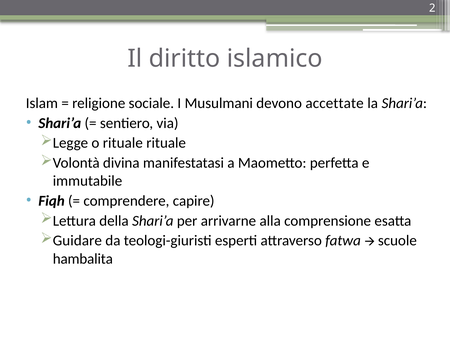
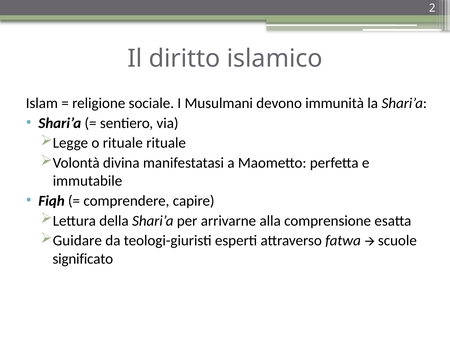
accettate: accettate -> immunità (335, 103)
hambalita: hambalita -> significato (83, 258)
